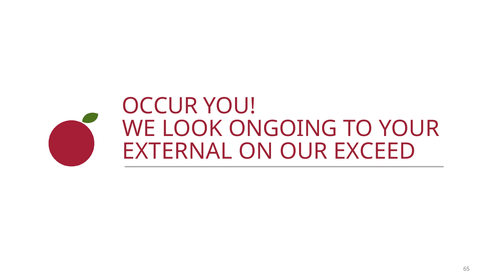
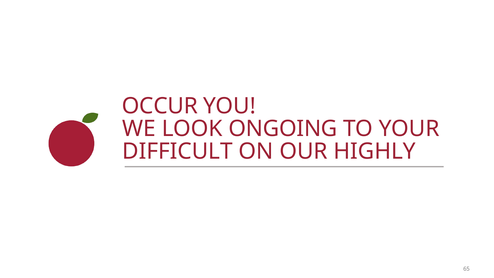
EXTERNAL: EXTERNAL -> DIFFICULT (177, 151)
EXCEED: EXCEED -> HIGHLY (375, 151)
